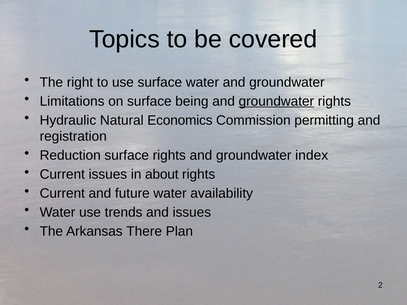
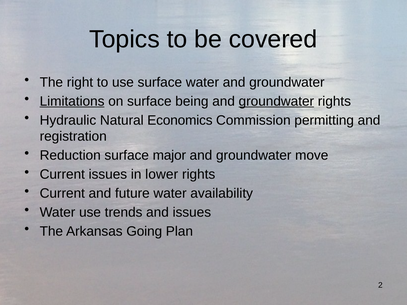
Limitations underline: none -> present (72, 101)
surface rights: rights -> major (169, 156)
index: index -> move (312, 156)
about: about -> lower (162, 175)
There: There -> Going (144, 232)
